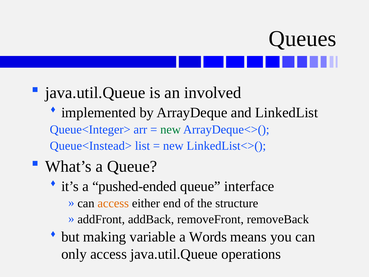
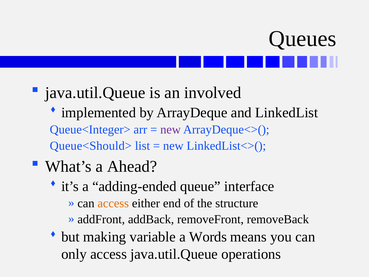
new colour: green -> purple (171, 130)
Queue<Instead>: Queue<Instead> -> Queue<Should> (91, 146)
a Queue: Queue -> Ahead (132, 166)
pushed-ended: pushed-ended -> adding-ended (134, 186)
